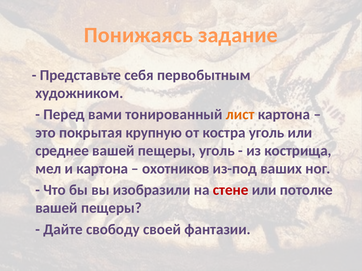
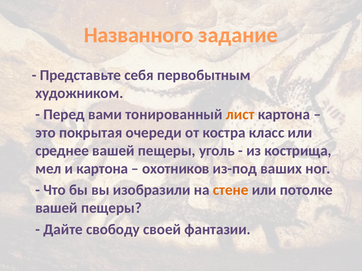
Понижаясь: Понижаясь -> Названного (139, 35)
крупную: крупную -> очереди (154, 133)
костра уголь: уголь -> класс (267, 133)
стене colour: red -> orange (231, 190)
